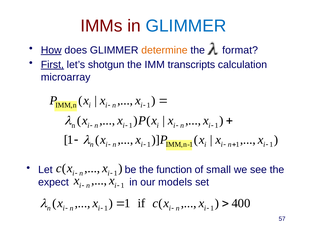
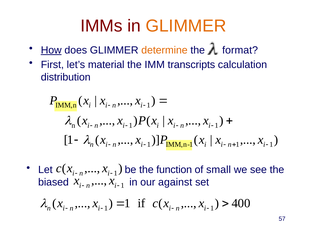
GLIMMER colour: blue -> orange (186, 26)
First underline: present -> none (52, 65)
shotgun: shotgun -> material (106, 65)
microarray: microarray -> distribution (66, 77)
expect: expect -> biased (53, 182)
models: models -> against (175, 182)
